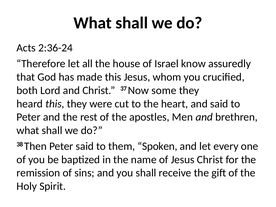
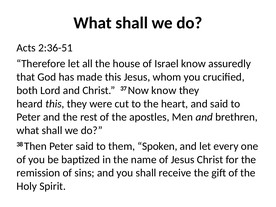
2:36-24: 2:36-24 -> 2:36-51 (56, 48)
Now some: some -> know (164, 90)
